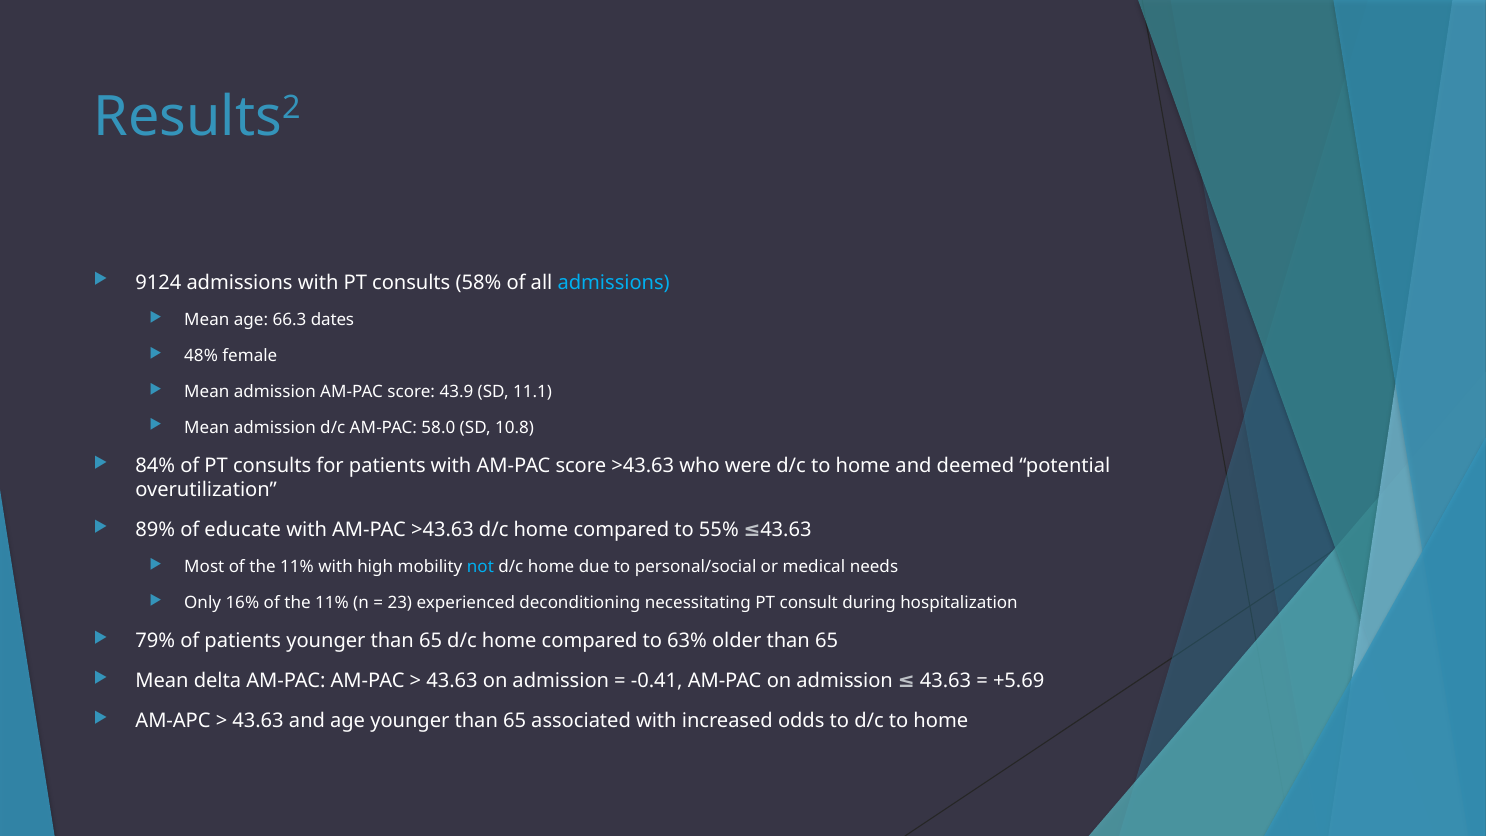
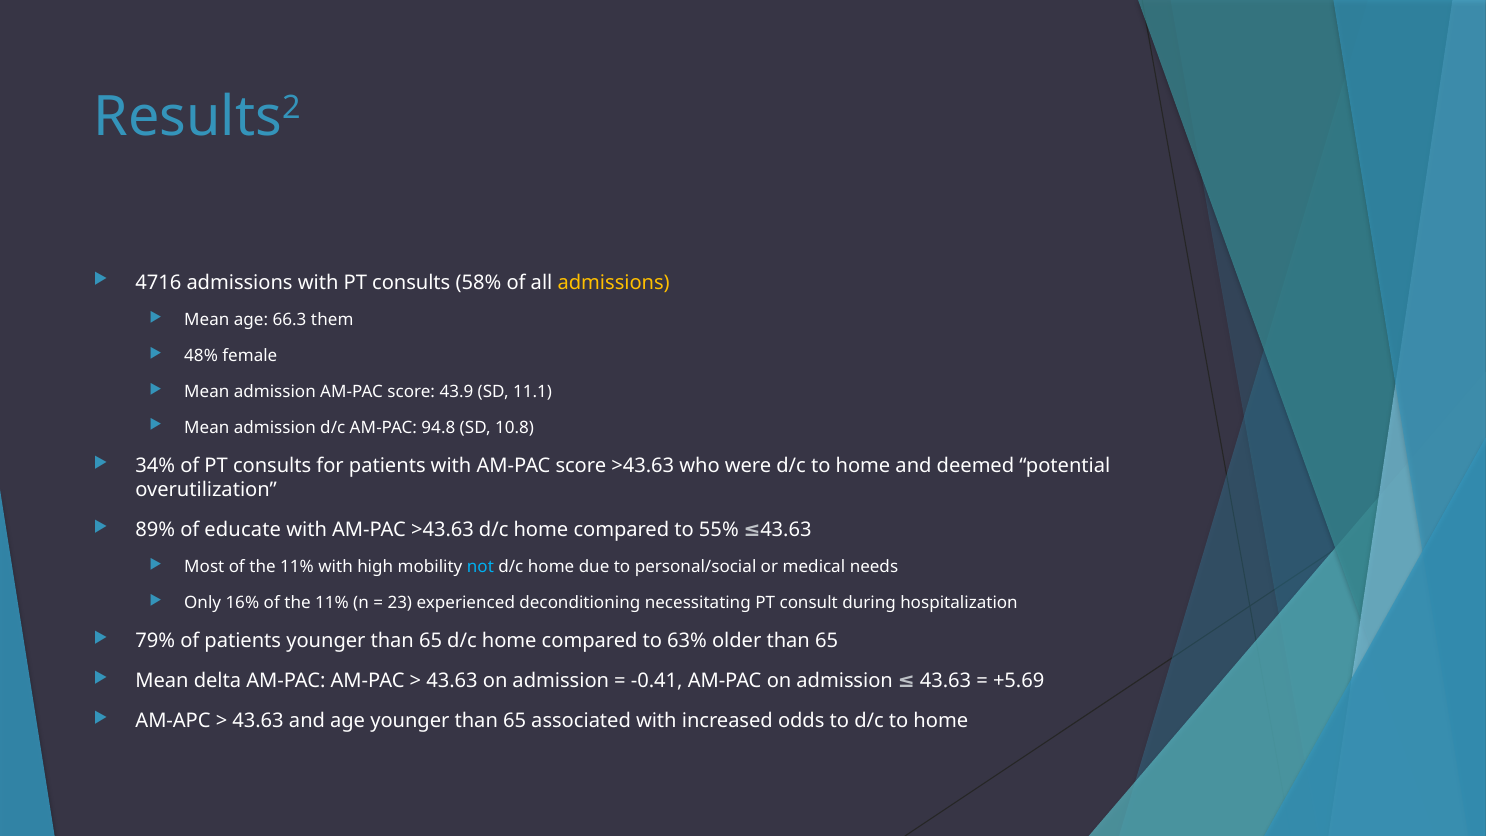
9124: 9124 -> 4716 (158, 282)
admissions colour: light blue -> yellow (614, 282)
dates: dates -> them (332, 320)
58.0: 58.0 -> 94.8 (438, 428)
84%: 84% -> 34% (155, 466)
